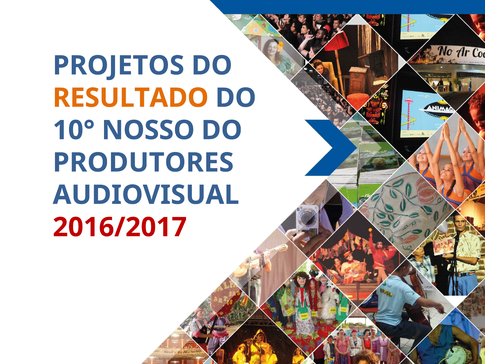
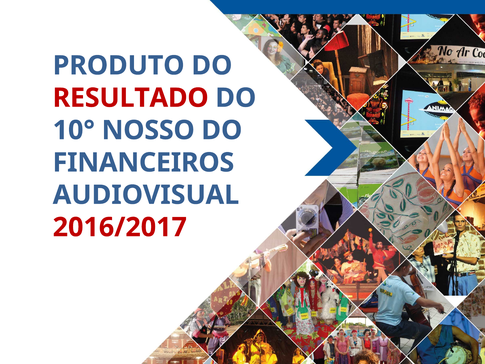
PROJETOS: PROJETOS -> PRODUTO (119, 66)
RESULTADO colour: orange -> red (131, 98)
PRODUTORES: PRODUTORES -> FINANCEIROS (143, 163)
